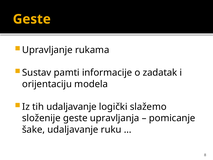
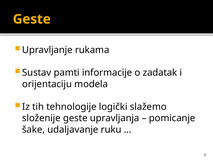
tih udaljavanje: udaljavanje -> tehnologije (72, 107)
